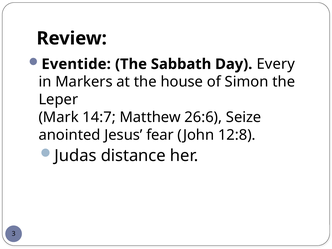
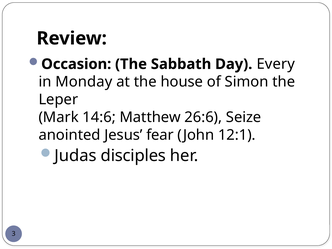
Eventide: Eventide -> Occasion (76, 64)
Markers: Markers -> Monday (84, 82)
14:7: 14:7 -> 14:6 (99, 117)
12:8: 12:8 -> 12:1 (237, 135)
distance: distance -> disciples (133, 156)
